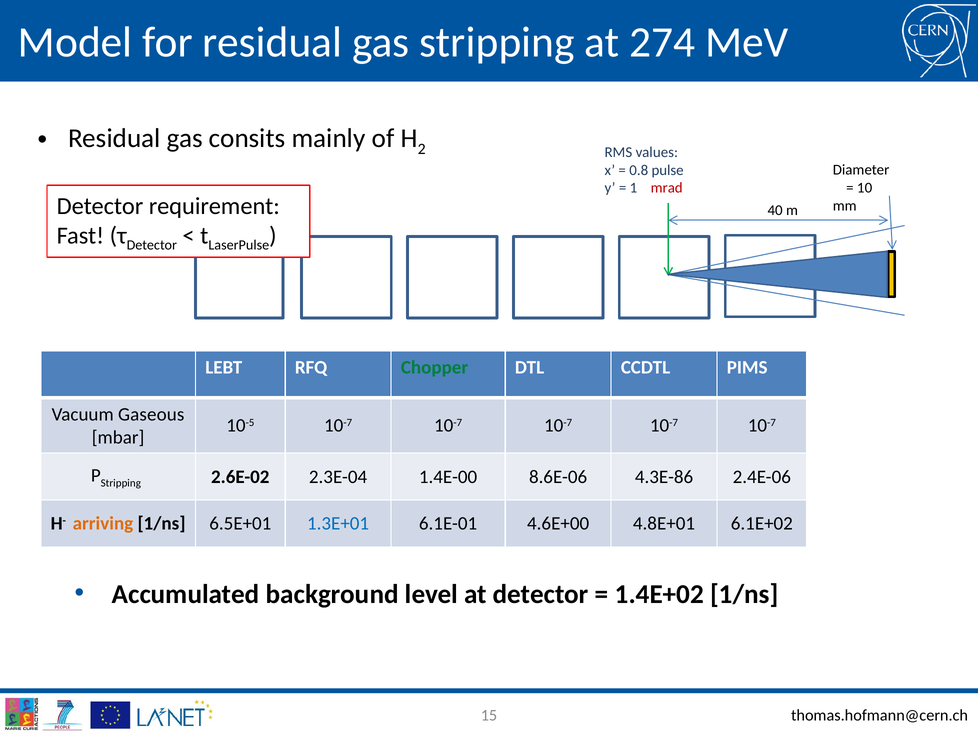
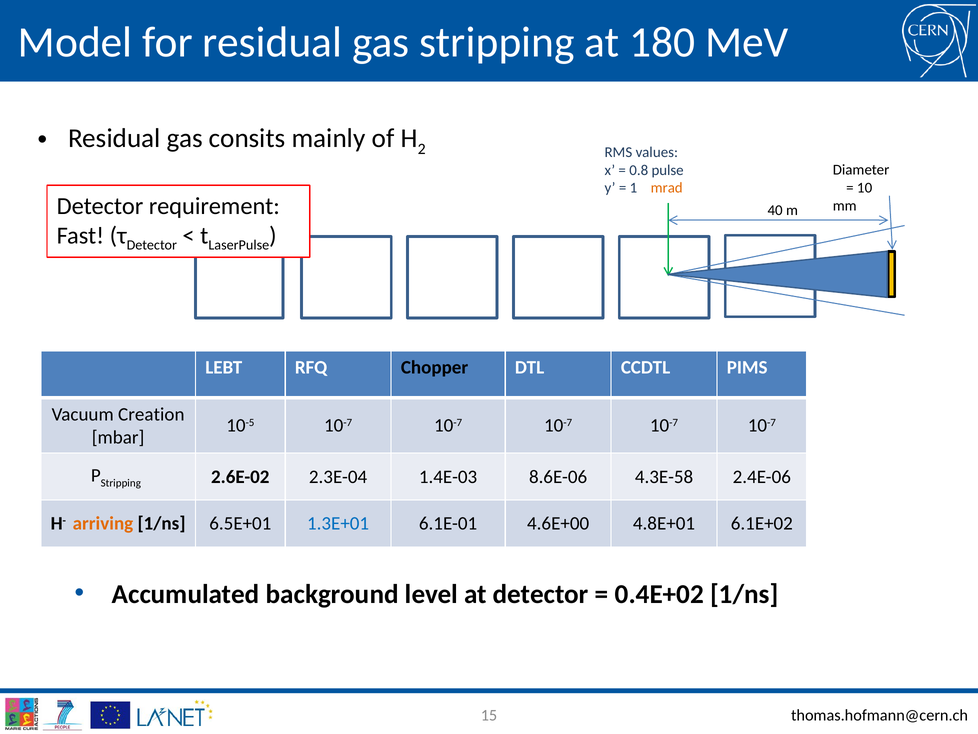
274: 274 -> 180 (662, 42)
mrad colour: red -> orange (667, 188)
Chopper colour: green -> black (435, 367)
Gaseous: Gaseous -> Creation (151, 414)
1.4E-00: 1.4E-00 -> 1.4E-03 (448, 476)
4.3E-86: 4.3E-86 -> 4.3E-58 (664, 476)
1.4E+02: 1.4E+02 -> 0.4E+02 (659, 594)
